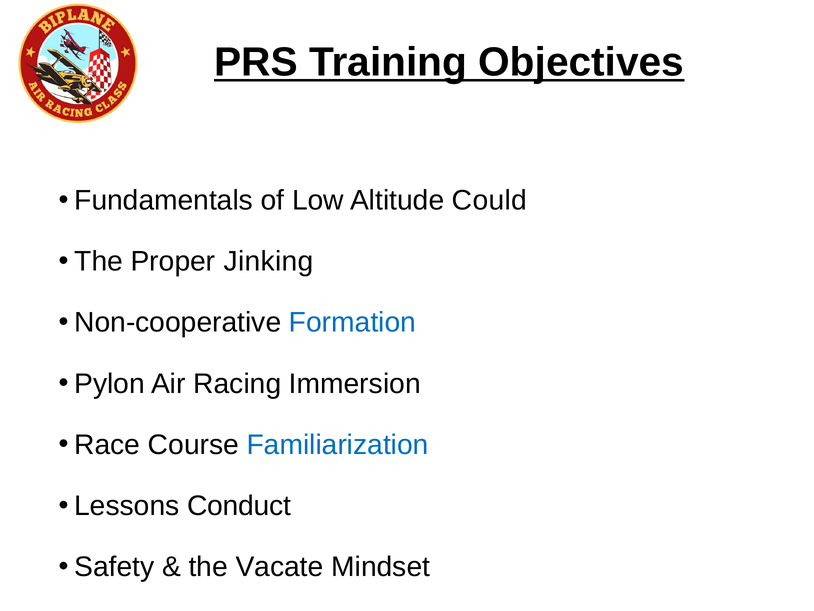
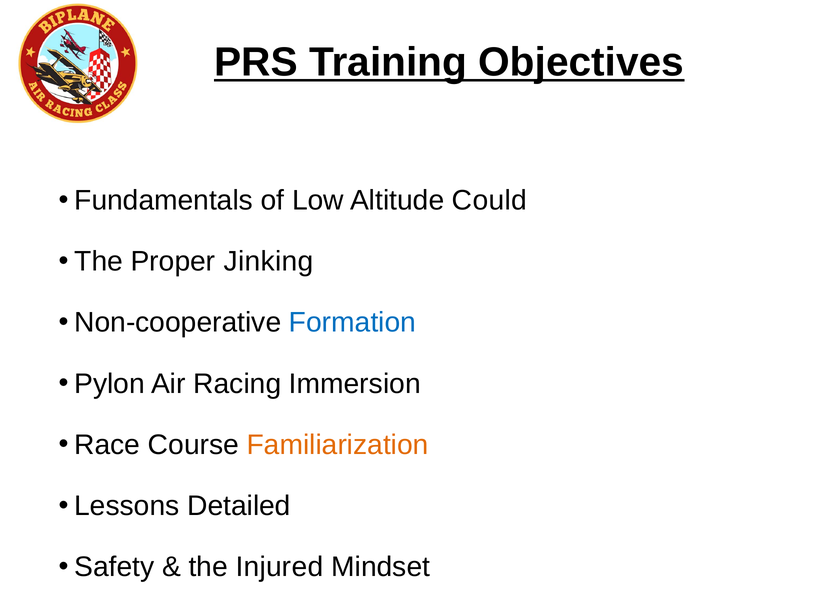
Familiarization colour: blue -> orange (338, 444)
Conduct: Conduct -> Detailed (239, 505)
Vacate: Vacate -> Injured (279, 566)
